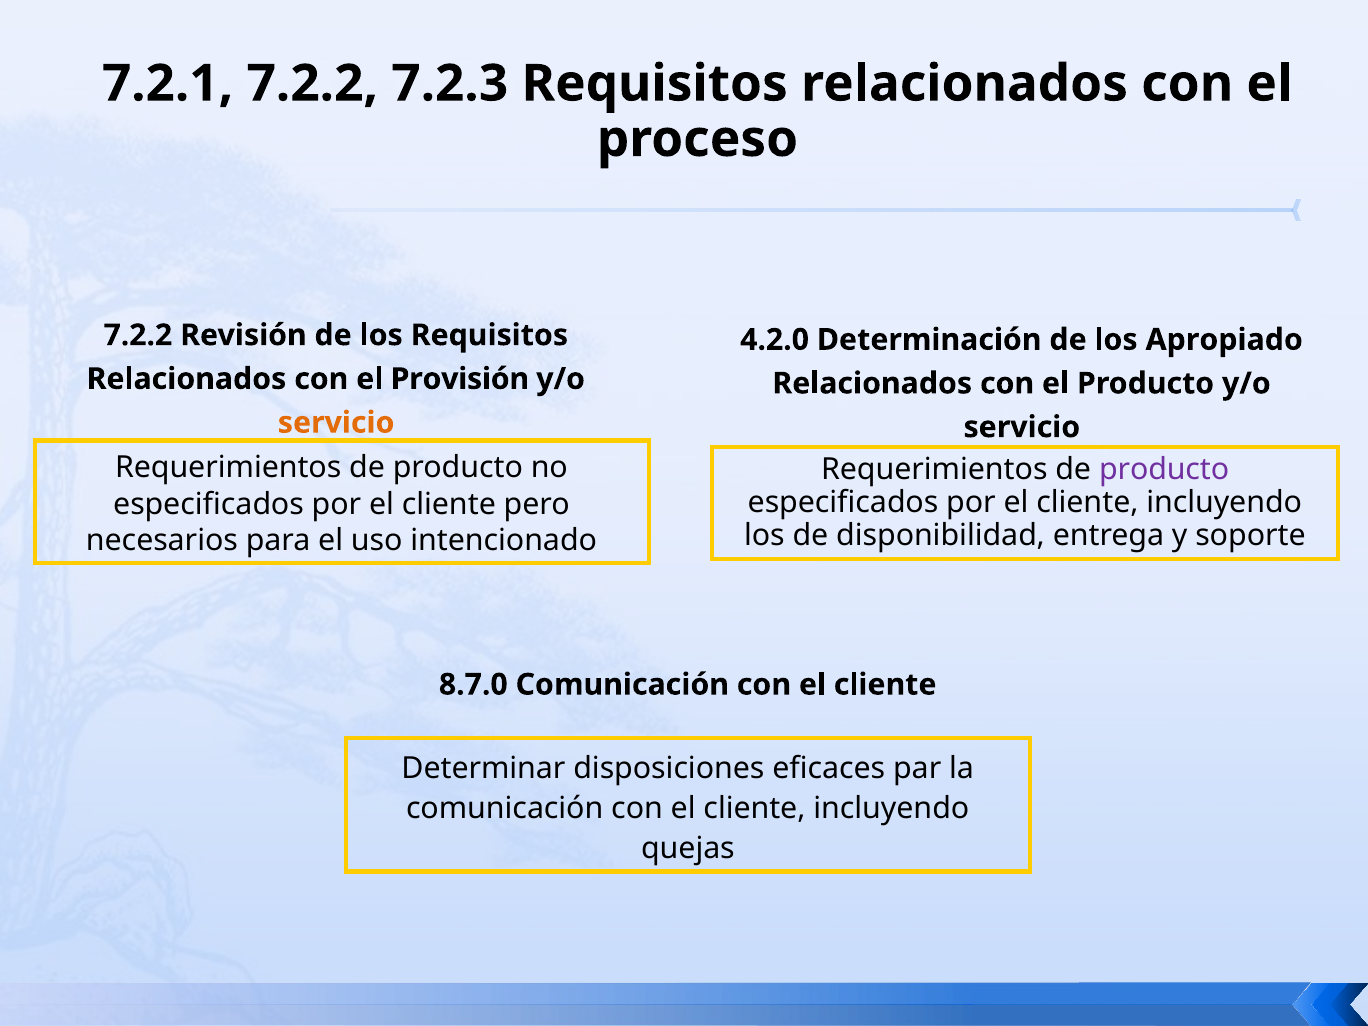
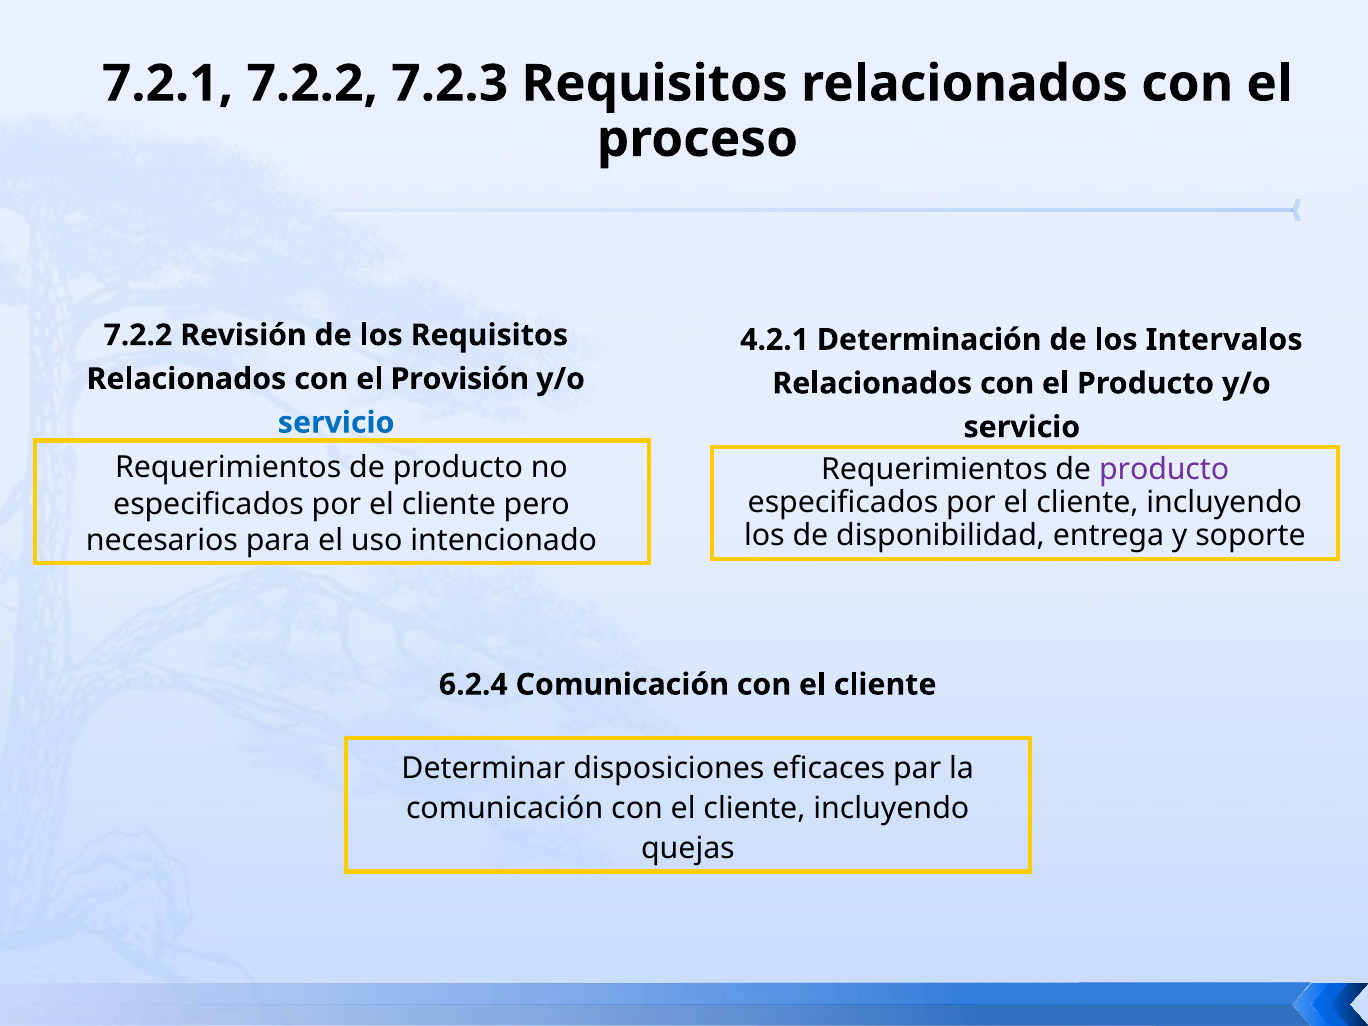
4.2.0: 4.2.0 -> 4.2.1 (775, 340)
Apropiado: Apropiado -> Intervalos (1224, 340)
servicio colour: orange -> blue (336, 423)
8.7.0: 8.7.0 -> 6.2.4 (473, 685)
